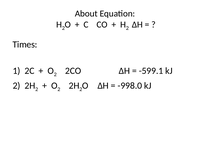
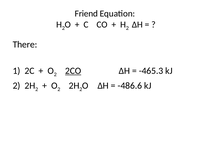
About: About -> Friend (86, 14)
Times: Times -> There (25, 44)
2CO underline: none -> present (73, 71)
-599.1: -599.1 -> -465.3 (151, 71)
-998.0: -998.0 -> -486.6 (130, 86)
